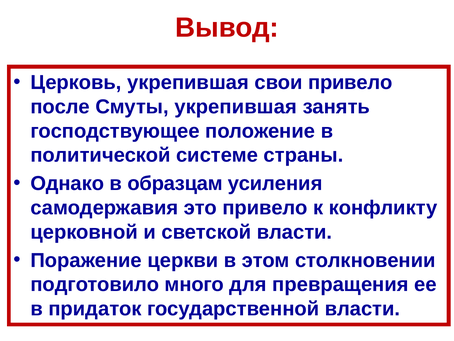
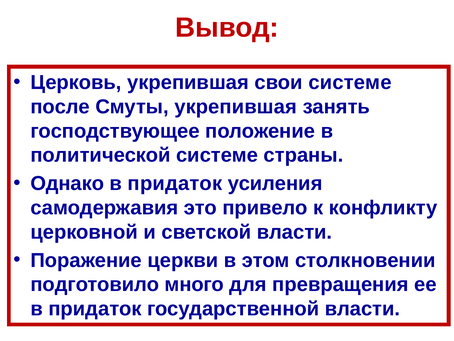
свои привело: привело -> системе (350, 82)
Однако в образцам: образцам -> придаток (175, 183)
